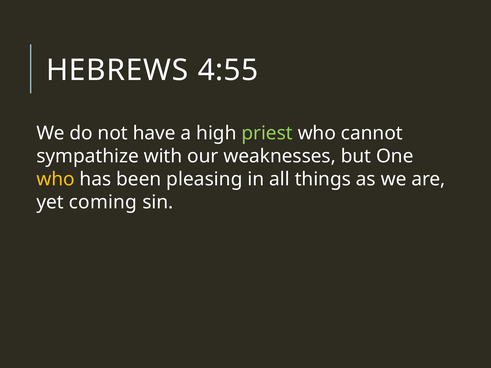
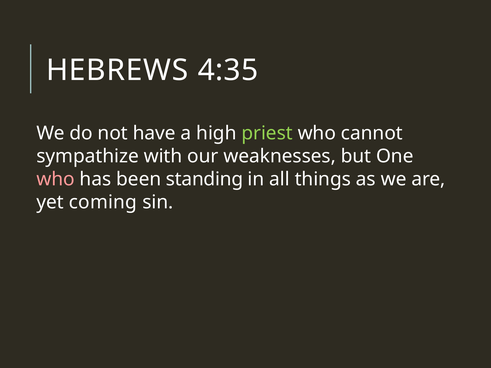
4:55: 4:55 -> 4:35 (228, 70)
who colour: yellow -> pink (56, 179)
pleasing: pleasing -> standing (205, 179)
